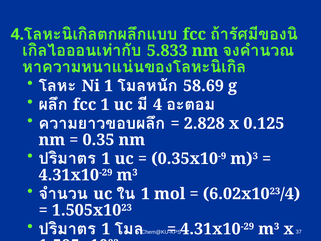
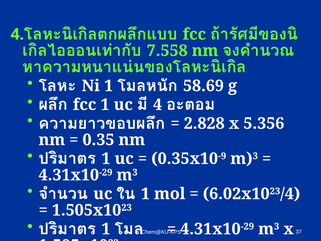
5.833: 5.833 -> 7.558 (167, 51)
0.125: 0.125 -> 5.356 (264, 123)
